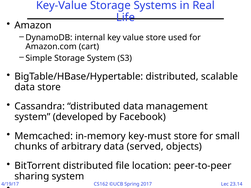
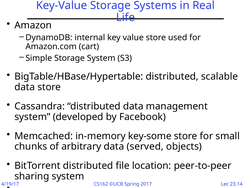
key-must: key-must -> key-some (150, 136)
